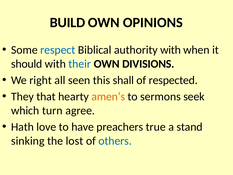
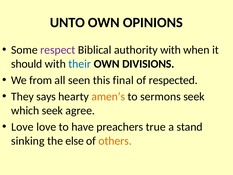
BUILD: BUILD -> UNTO (67, 23)
respect colour: blue -> purple (58, 50)
right: right -> from (41, 80)
shall: shall -> final (123, 80)
that: that -> says (46, 96)
which turn: turn -> seek (52, 110)
Hath: Hath -> Love (22, 127)
lost: lost -> else (75, 141)
others colour: blue -> orange (115, 141)
